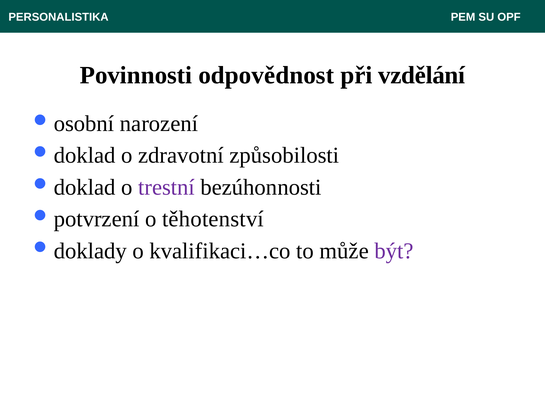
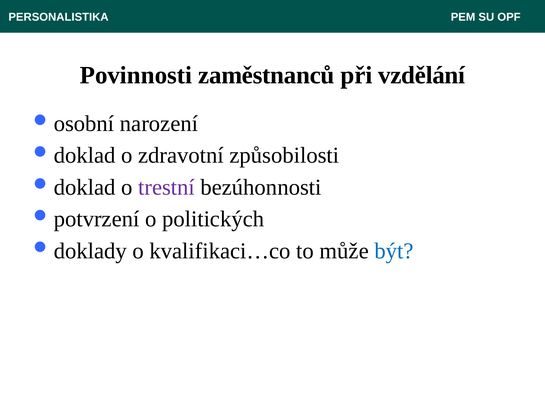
odpovědnost: odpovědnost -> zaměstnanců (266, 75)
těhotenství: těhotenství -> politických (213, 219)
být colour: purple -> blue (394, 251)
